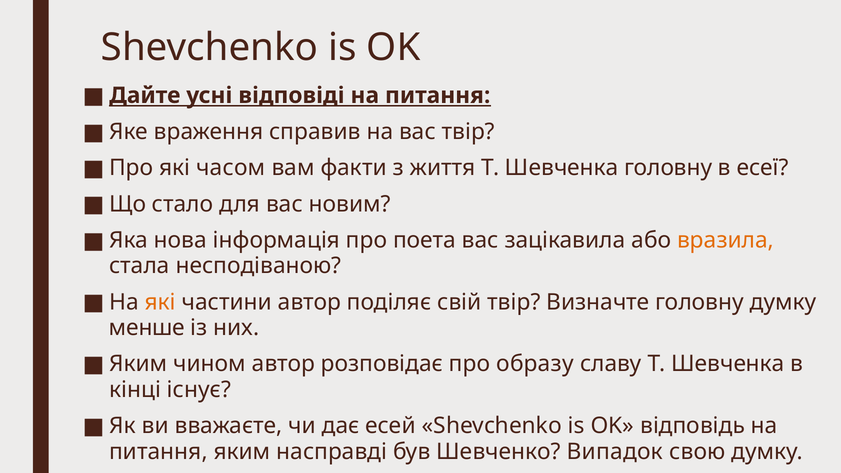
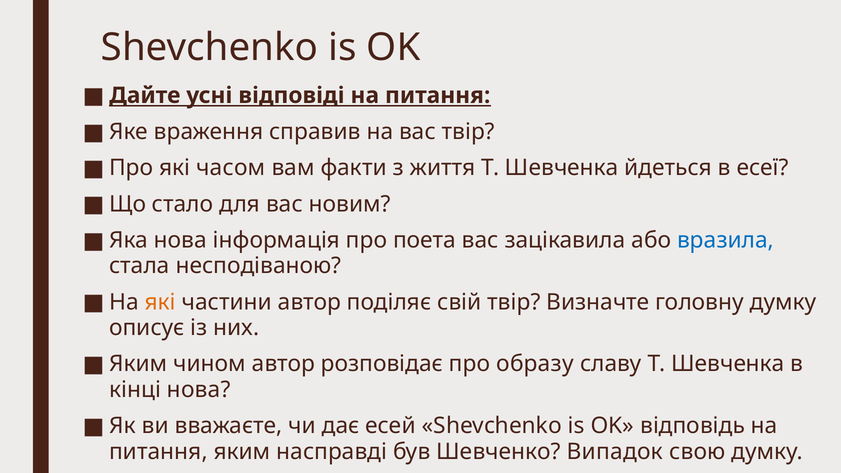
Шевченка головну: головну -> йдеться (668, 168)
вразила colour: orange -> blue (726, 240)
менше: менше -> описує (147, 328)
кінці існує: існує -> нова (199, 390)
